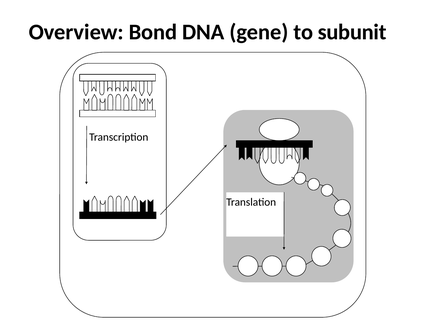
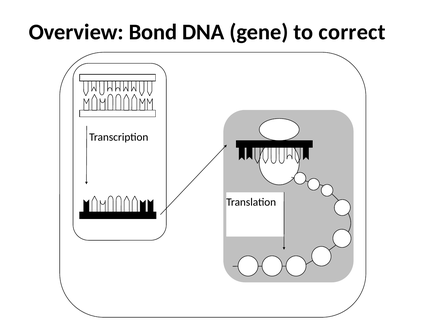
subunit: subunit -> correct (352, 32)
